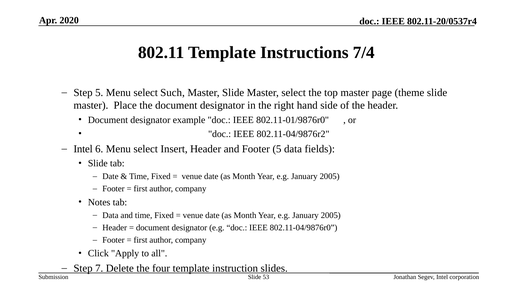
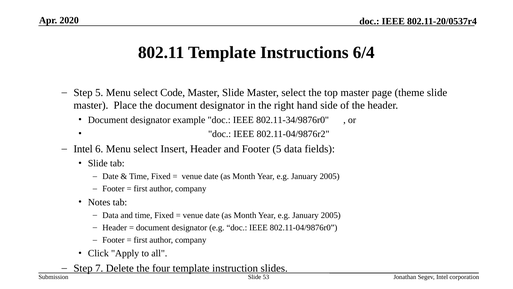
7/4: 7/4 -> 6/4 (364, 52)
Such: Such -> Code (173, 92)
802.11-01/9876r0: 802.11-01/9876r0 -> 802.11-34/9876r0 (293, 120)
